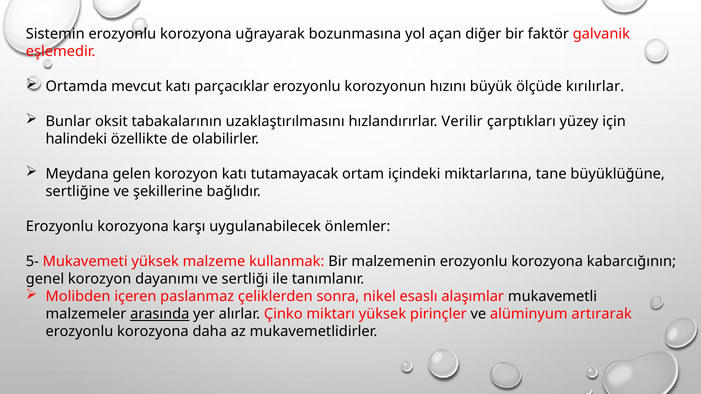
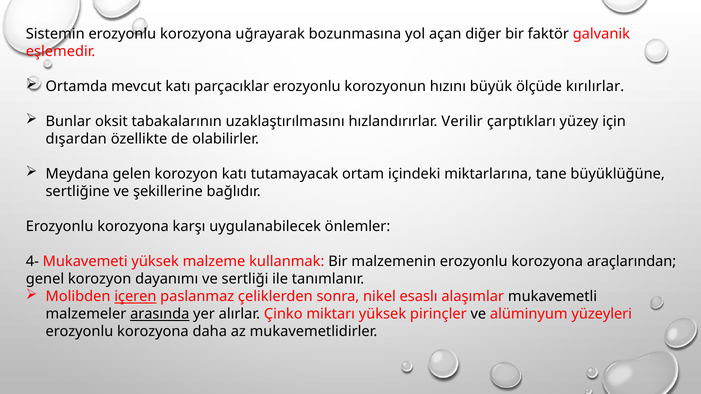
halindeki: halindeki -> dışardan (76, 139)
5-: 5- -> 4- (32, 262)
kabarcığının: kabarcığının -> araçlarından (631, 262)
içeren underline: none -> present (135, 297)
artırarak: artırarak -> yüzeyleri (602, 314)
